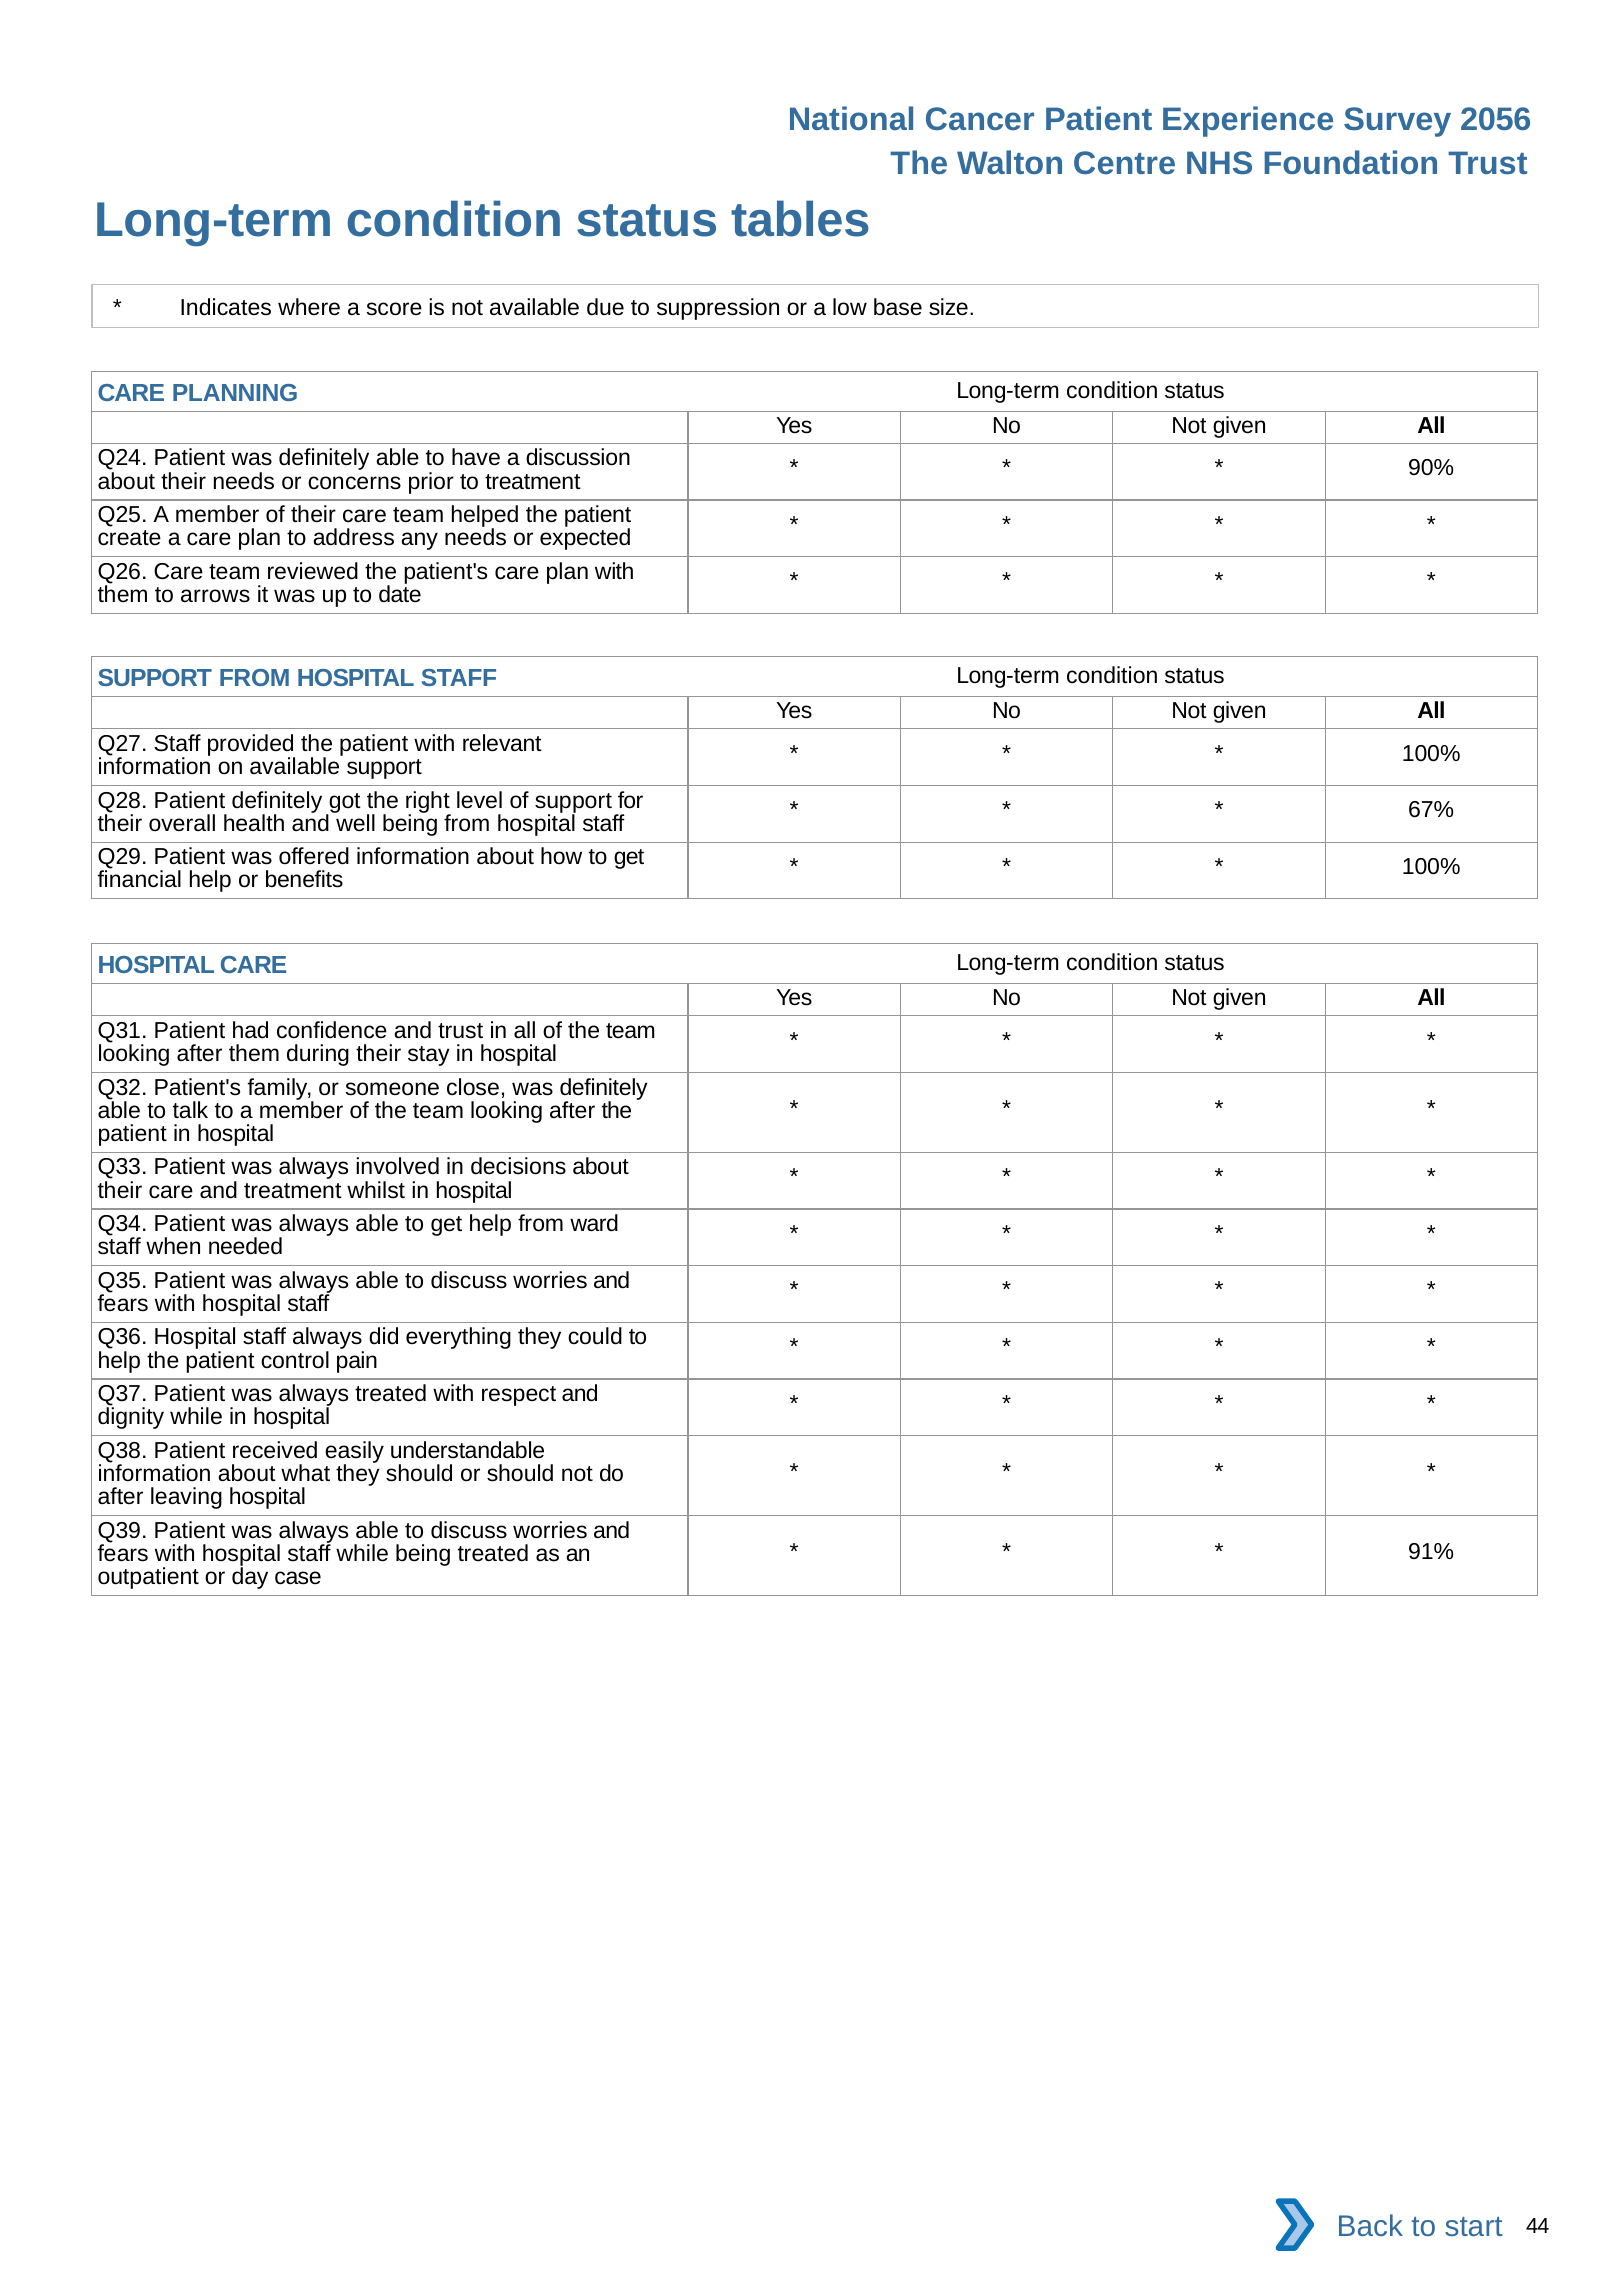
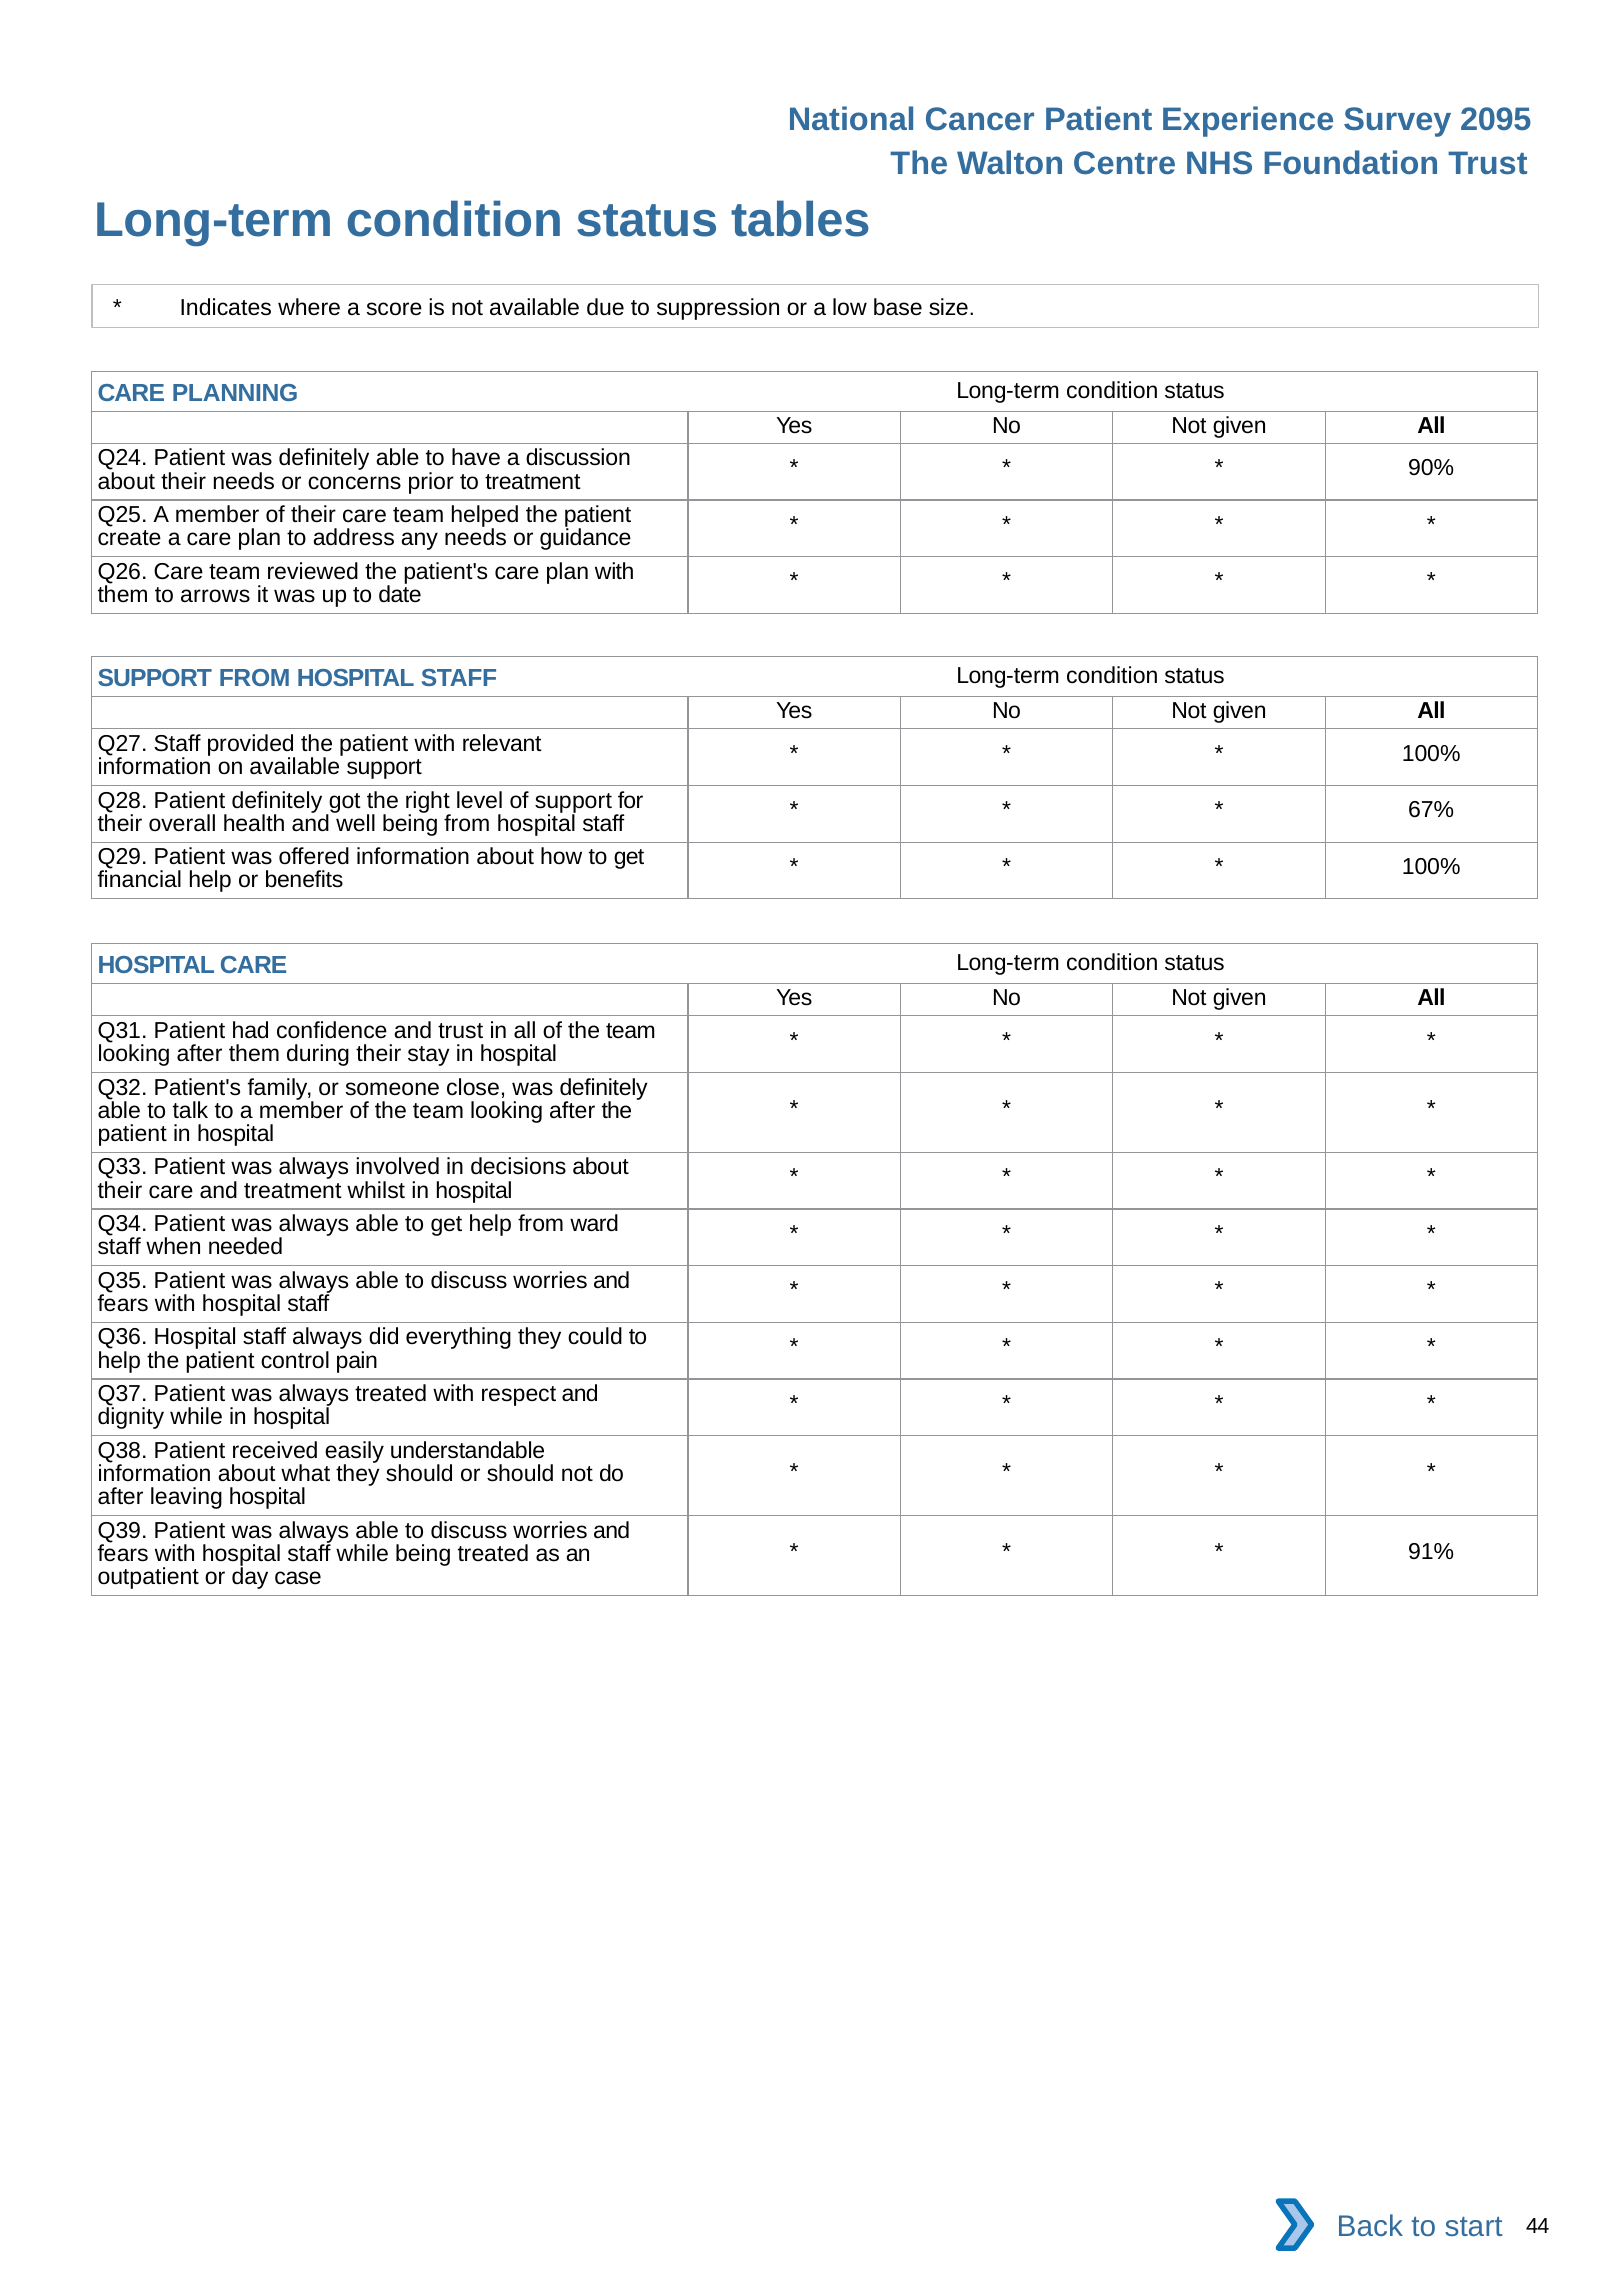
2056: 2056 -> 2095 (1496, 120)
expected: expected -> guidance (586, 538)
